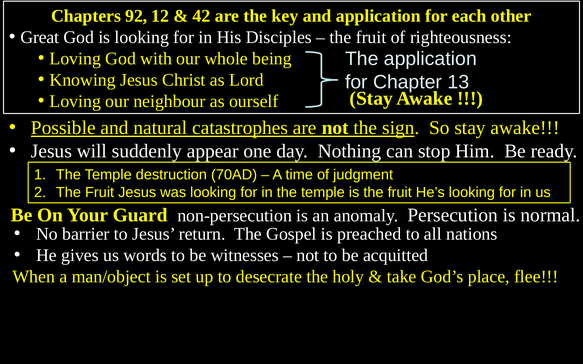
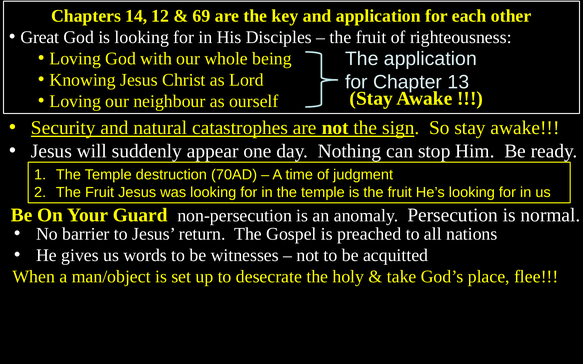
92: 92 -> 14 (136, 16)
42: 42 -> 69 (201, 16)
Possible: Possible -> Security (63, 128)
